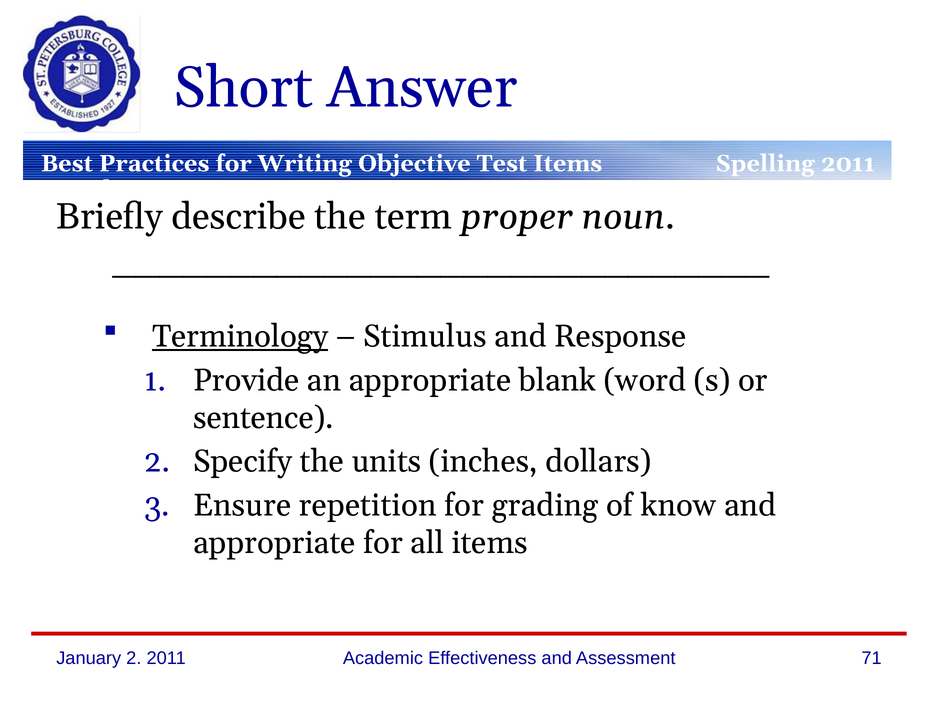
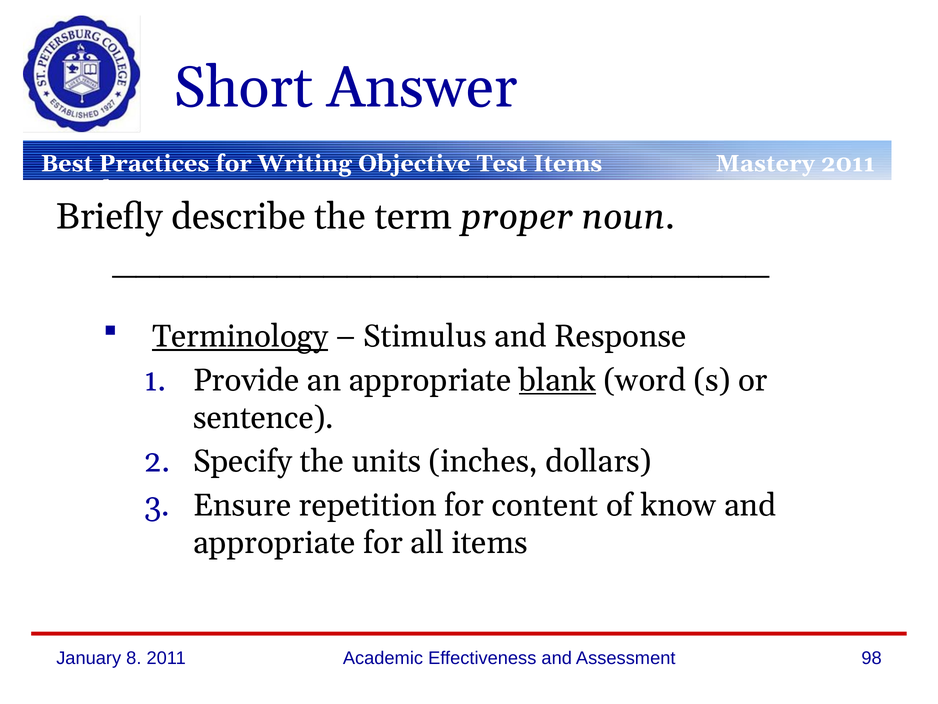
Spelling: Spelling -> Mastery (765, 163)
blank underline: none -> present (557, 380)
grading: grading -> content (545, 505)
January 2: 2 -> 8 (134, 658)
71: 71 -> 98 (872, 658)
